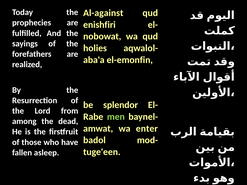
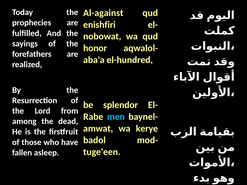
holies: holies -> honor (95, 48)
el-emonfin: el-emonfin -> el-hundred (130, 60)
men colour: light green -> light blue (116, 117)
enter: enter -> kerye (147, 129)
